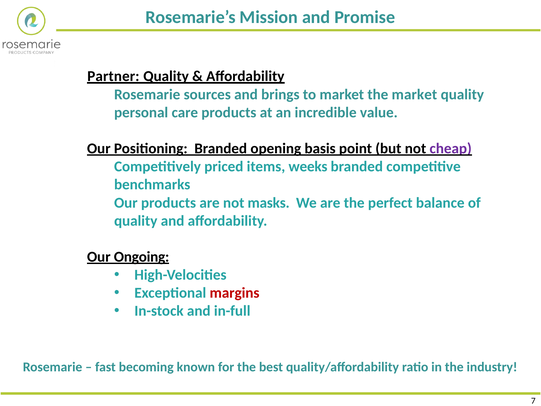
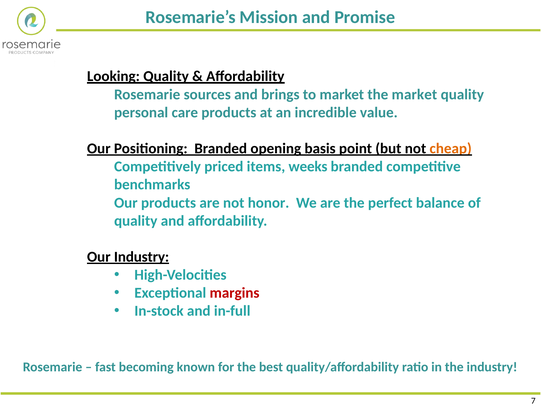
Partner: Partner -> Looking (113, 76)
cheap colour: purple -> orange (451, 148)
masks: masks -> honor (269, 203)
Our Ongoing: Ongoing -> Industry (142, 257)
